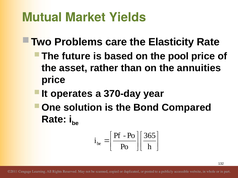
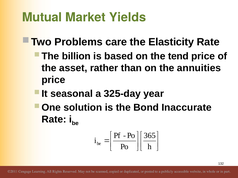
future: future -> billion (76, 56)
pool: pool -> tend (178, 56)
operates: operates -> seasonal (72, 94)
370-day: 370-day -> 325-day (122, 94)
Compared: Compared -> Inaccurate (187, 108)
